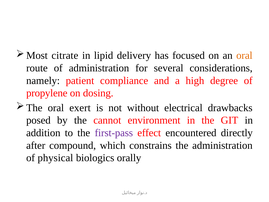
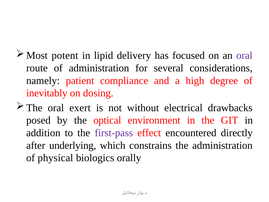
citrate: citrate -> potent (65, 55)
oral colour: orange -> purple (244, 55)
propylene: propylene -> inevitably (47, 93)
cannot: cannot -> optical (107, 120)
compound: compound -> underlying (73, 145)
